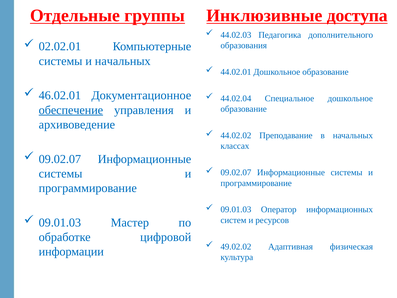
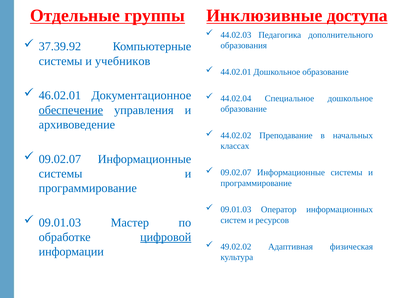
02.02.01: 02.02.01 -> 37.39.92 (60, 46)
и начальных: начальных -> учебников (123, 61)
цифровой underline: none -> present (166, 237)
